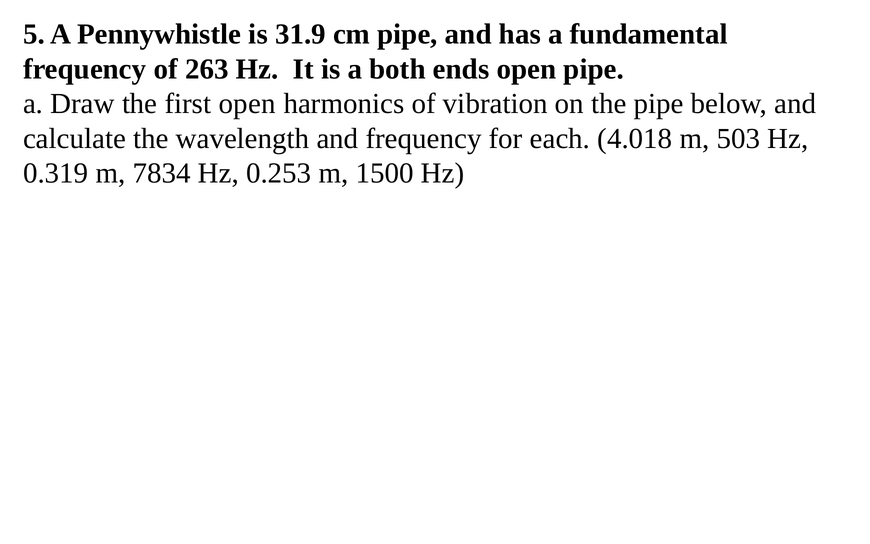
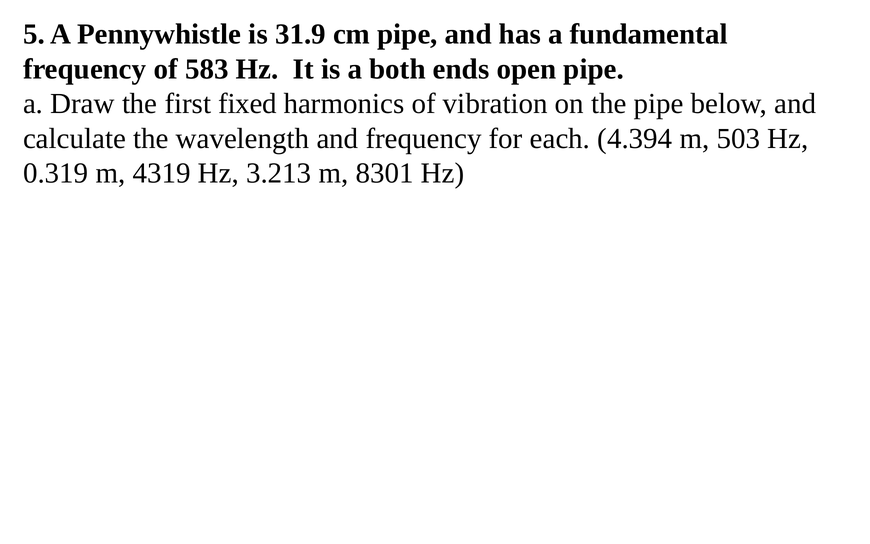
263: 263 -> 583 (207, 69)
first open: open -> fixed (248, 104)
4.018: 4.018 -> 4.394 (635, 139)
7834: 7834 -> 4319 (162, 173)
0.253: 0.253 -> 3.213 (279, 173)
1500: 1500 -> 8301 (385, 173)
